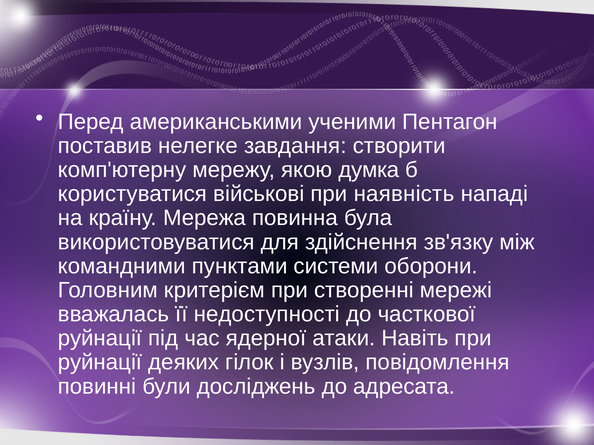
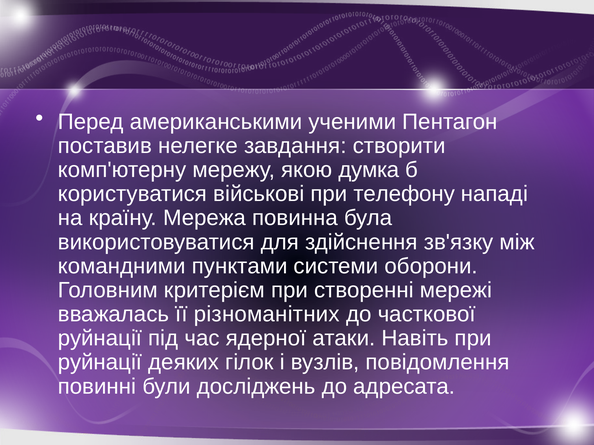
наявність: наявність -> телефону (404, 194)
недоступності: недоступності -> різноманітних (267, 315)
